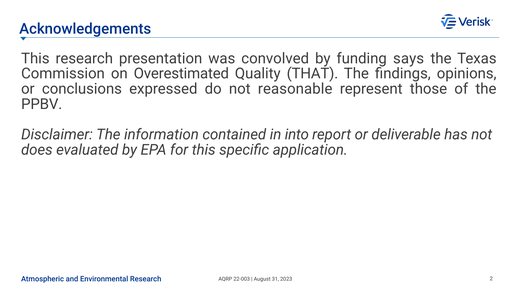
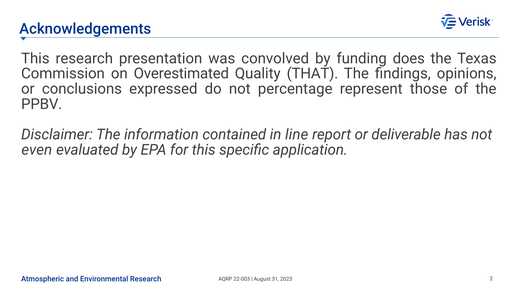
says: says -> does (409, 58)
reasonable: reasonable -> percentage (295, 89)
into: into -> line (297, 135)
does: does -> even (37, 150)
